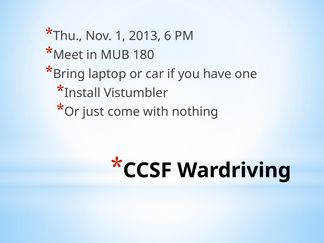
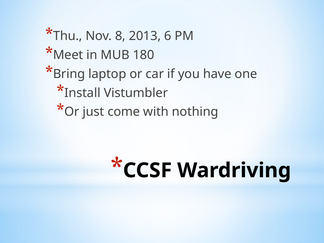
1: 1 -> 8 (120, 36)
